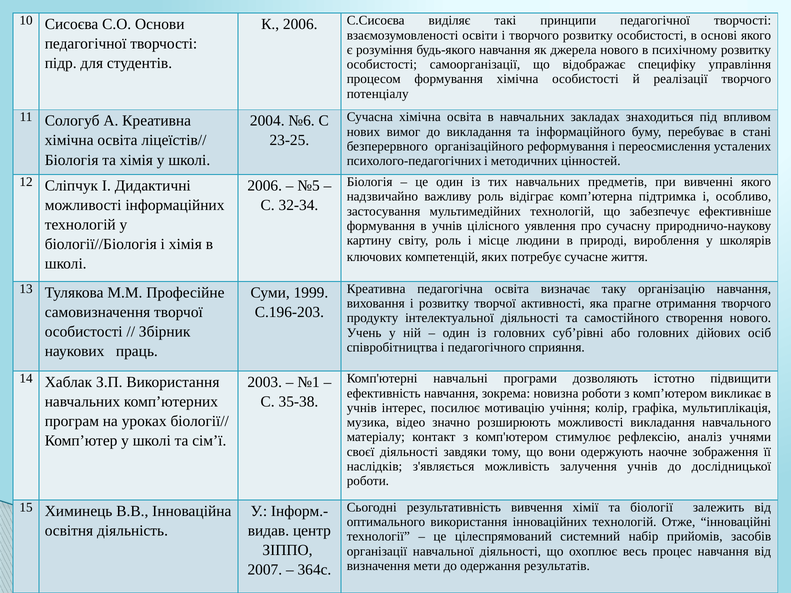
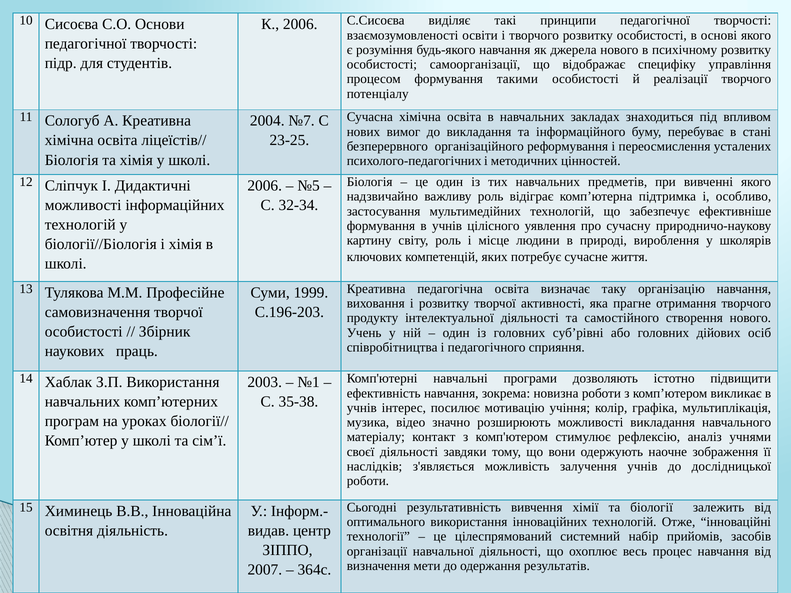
формування хімічна: хімічна -> такими (517, 79)
№6: №6 -> №7 (302, 121)
